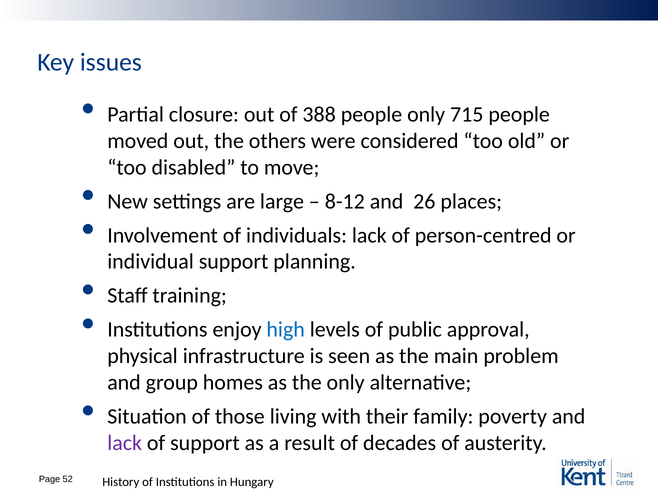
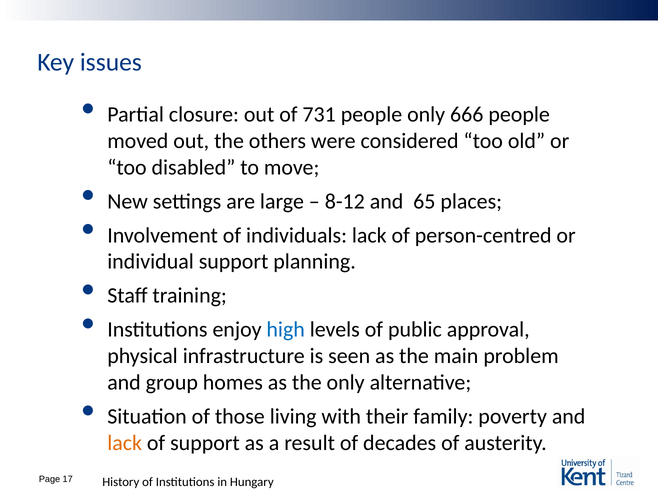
388: 388 -> 731 (319, 114)
715: 715 -> 666 (467, 114)
26: 26 -> 65 (424, 201)
lack colour: purple -> orange (125, 442)
52: 52 -> 17 (68, 479)
